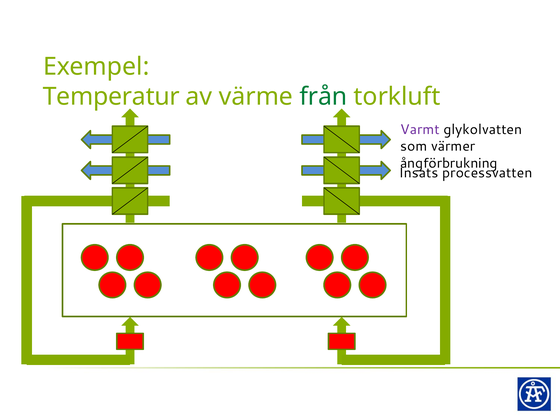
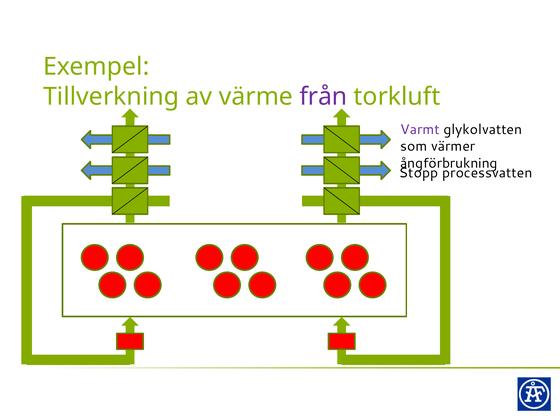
Temperatur: Temperatur -> Tillverkning (111, 97)
från colour: green -> purple (323, 97)
Insats: Insats -> Stopp (419, 173)
